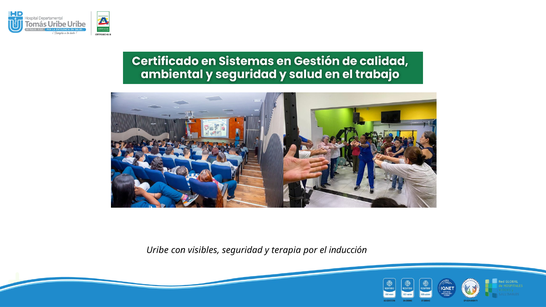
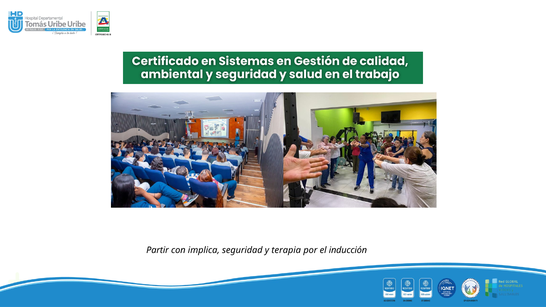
Uribe: Uribe -> Partir (158, 250)
visibles: visibles -> implica (204, 250)
